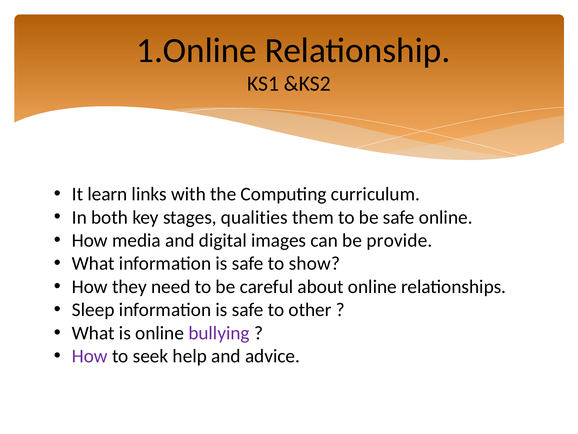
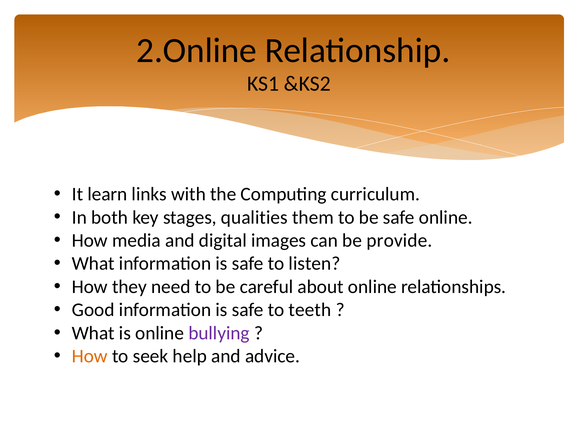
1.Online: 1.Online -> 2.Online (197, 50)
show: show -> listen (314, 263)
Sleep: Sleep -> Good (93, 310)
other: other -> teeth (310, 310)
How colour: purple -> orange (90, 356)
